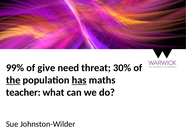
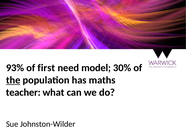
99%: 99% -> 93% (15, 68)
give: give -> first (46, 68)
threat: threat -> model (96, 68)
has underline: present -> none (79, 80)
